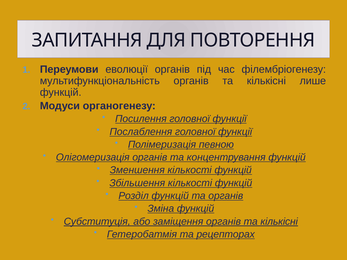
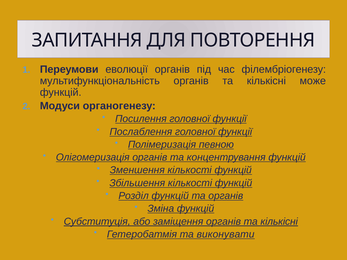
лише: лише -> може (313, 81)
рецепторах: рецепторах -> виконувати (226, 234)
